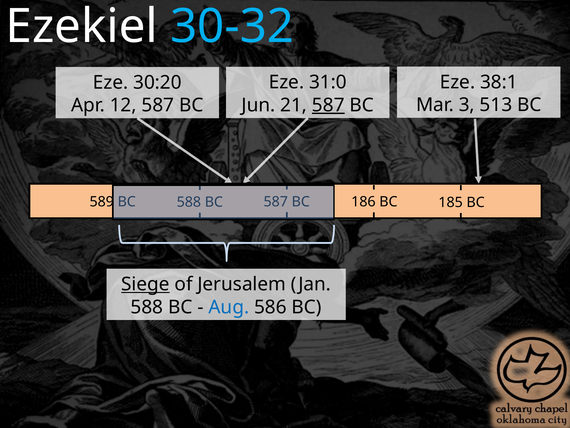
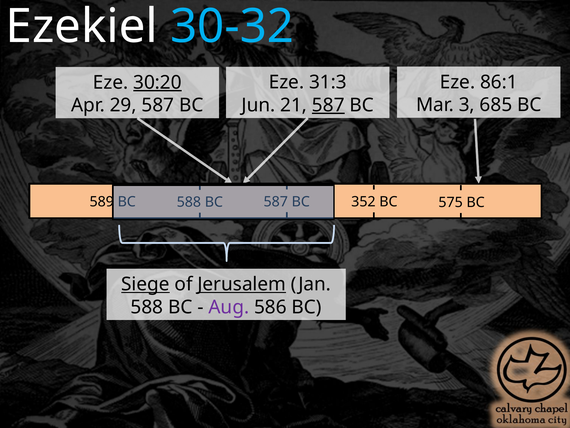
38:1: 38:1 -> 86:1 (499, 82)
31:0: 31:0 -> 31:3 (328, 82)
30:20 underline: none -> present (157, 82)
513: 513 -> 685 (496, 105)
12: 12 -> 29 (123, 105)
185: 185 -> 575 (451, 202)
186: 186 -> 352 (363, 202)
Jerusalem underline: none -> present (242, 284)
Aug colour: blue -> purple (229, 307)
